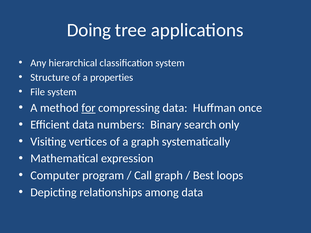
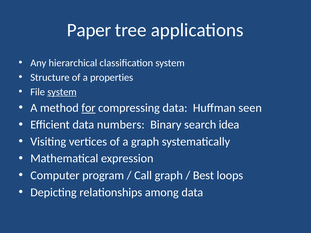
Doing: Doing -> Paper (89, 30)
system underline: none -> present (62, 92)
once: once -> seen (250, 108)
only: only -> idea (229, 125)
